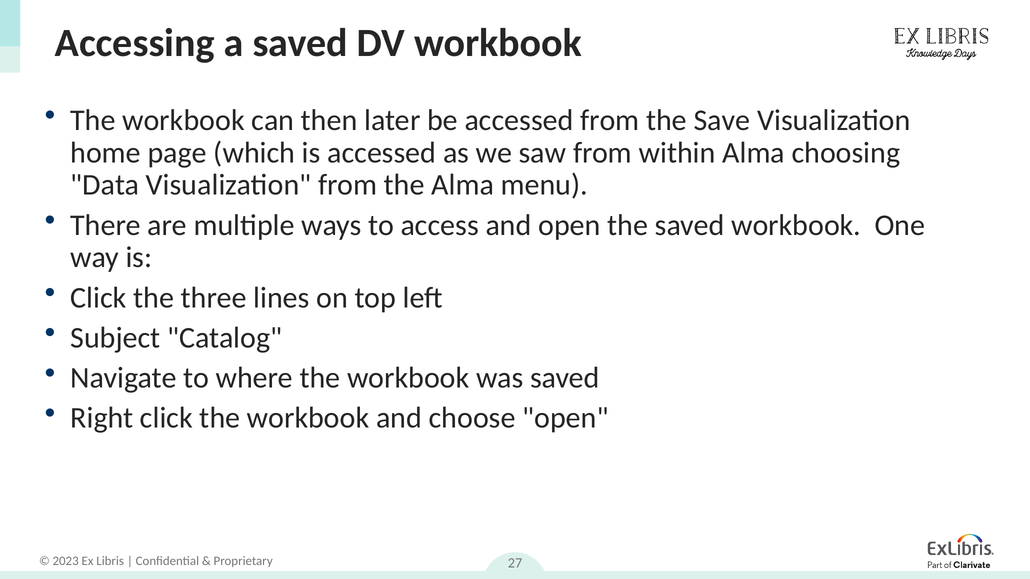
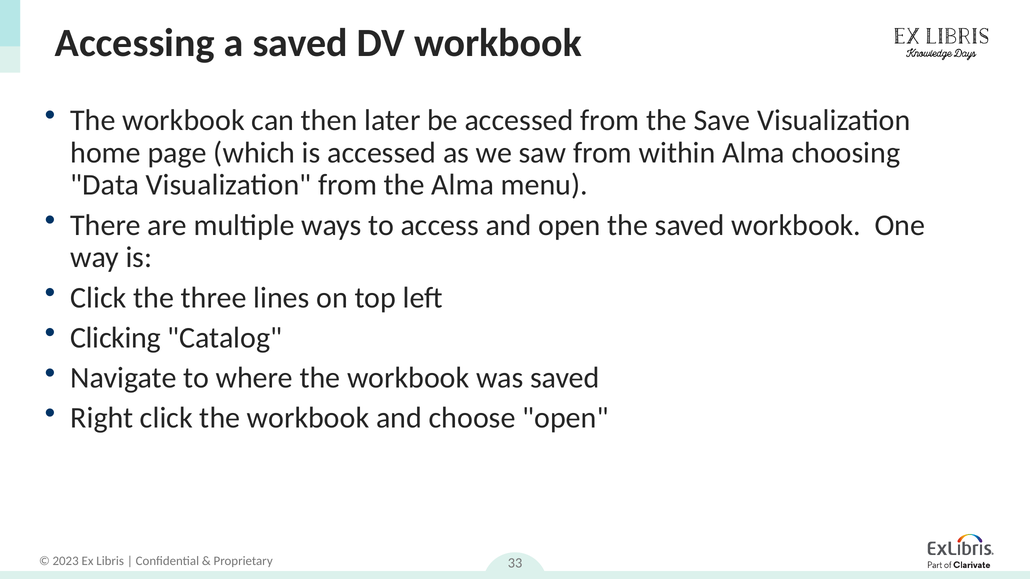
Subject: Subject -> Clicking (116, 338)
27: 27 -> 33 (515, 563)
